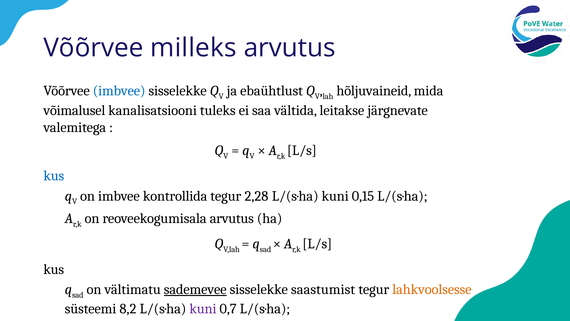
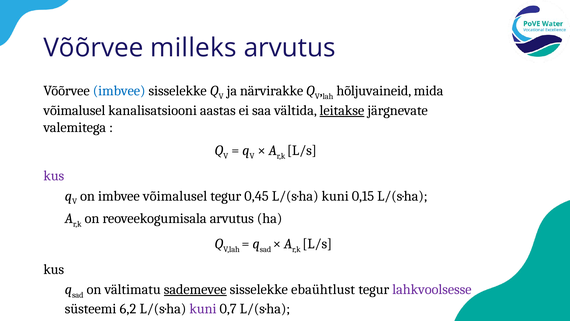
ebaühtlust: ebaühtlust -> närvirakke (272, 91)
tuleks: tuleks -> aastas (218, 110)
leitakse underline: none -> present (342, 110)
kus colour: blue -> purple (54, 176)
imbvee kontrollida: kontrollida -> võimalusel (175, 196)
2,28: 2,28 -> 0,45 (256, 196)
saastumist: saastumist -> ebaühtlust (323, 289)
lahkvoolsesse colour: orange -> purple (432, 289)
8,2: 8,2 -> 6,2 (128, 309)
